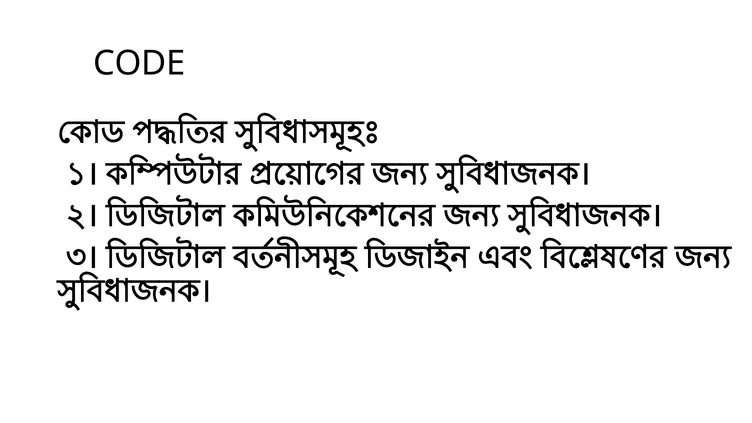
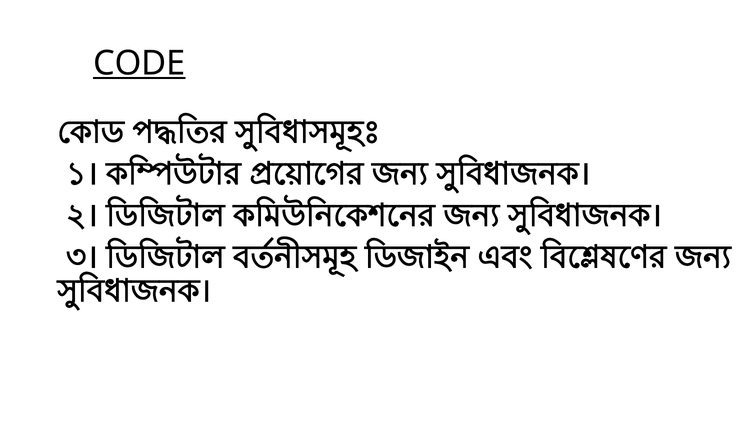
CODE underline: none -> present (139, 63)
